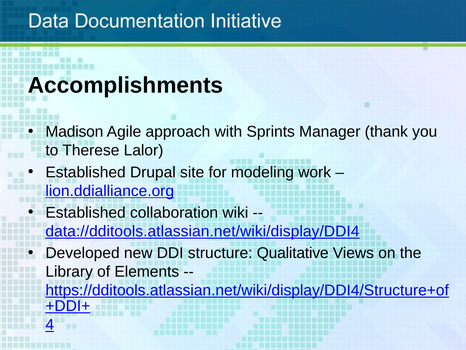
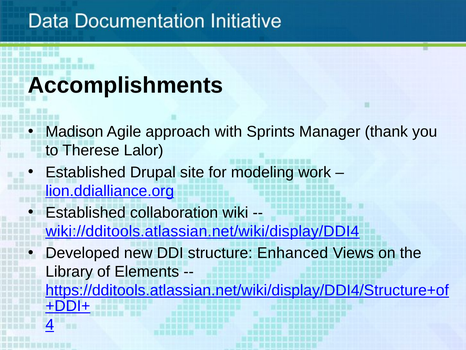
data://dditools.atlassian.net/wiki/display/DDI4: data://dditools.atlassian.net/wiki/display/DDI4 -> wiki://dditools.atlassian.net/wiki/display/DDI4 (202, 231)
Qualitative: Qualitative -> Enhanced (293, 253)
